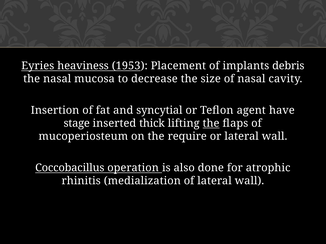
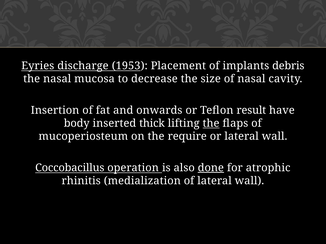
heaviness: heaviness -> discharge (83, 66)
syncytial: syncytial -> onwards (159, 111)
agent: agent -> result (251, 111)
stage: stage -> body (77, 124)
done underline: none -> present (211, 168)
